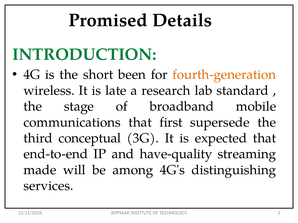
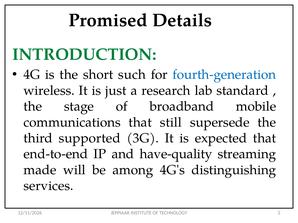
been: been -> such (132, 75)
fourth-generation colour: orange -> blue (224, 75)
late: late -> just (116, 91)
first: first -> still (171, 123)
conceptual: conceptual -> supported (90, 138)
